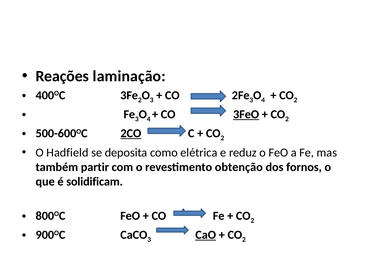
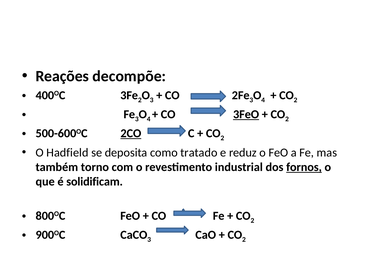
laminação: laminação -> decompõe (129, 76)
elétrica: elétrica -> tratado (199, 152)
partir: partir -> torno (95, 167)
obtenção: obtenção -> industrial (239, 167)
fornos underline: none -> present (304, 167)
CaO underline: present -> none (206, 235)
